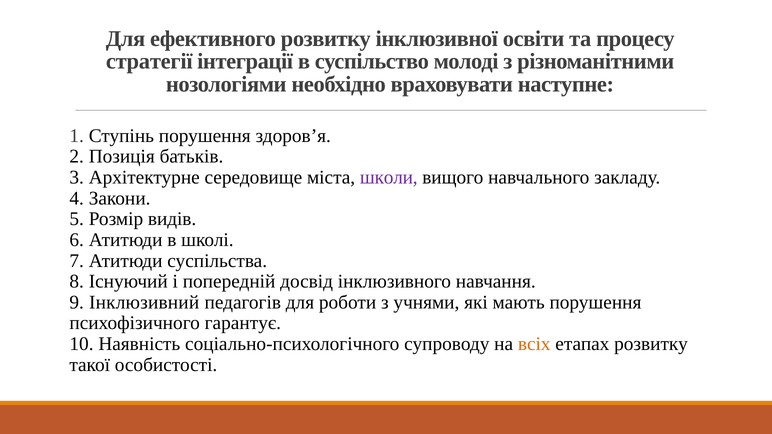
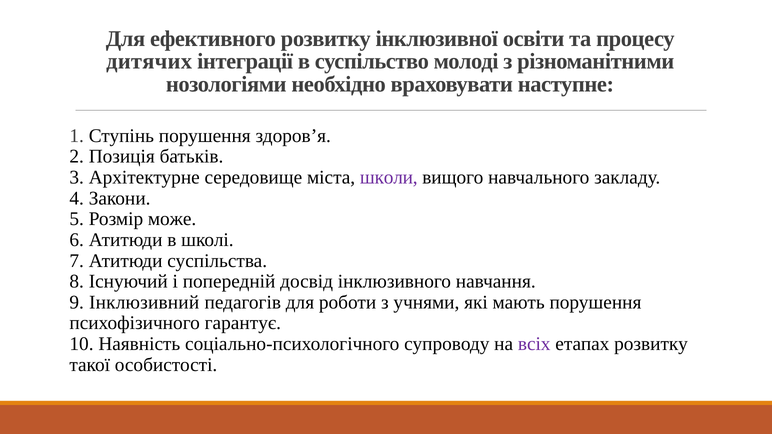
стратегії: стратегії -> дитячих (149, 62)
видів: видів -> може (172, 219)
всіх colour: orange -> purple (534, 344)
